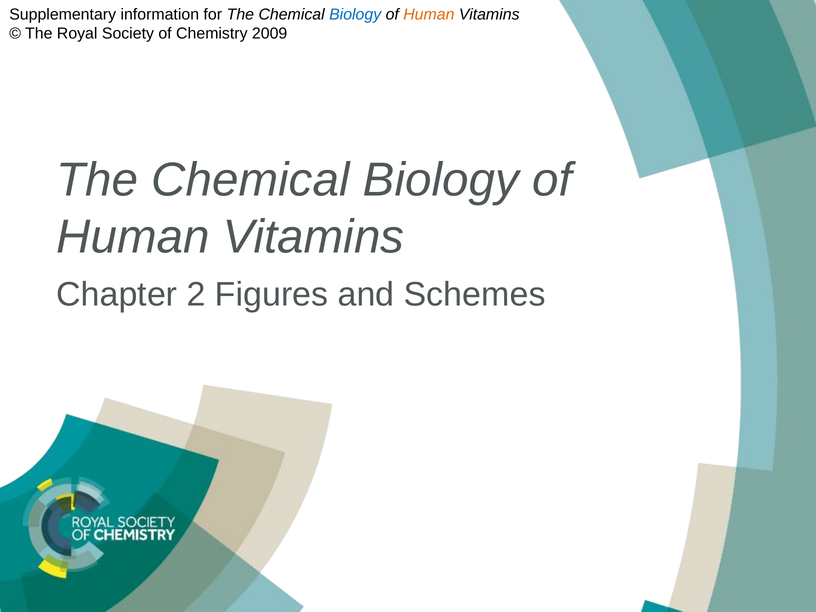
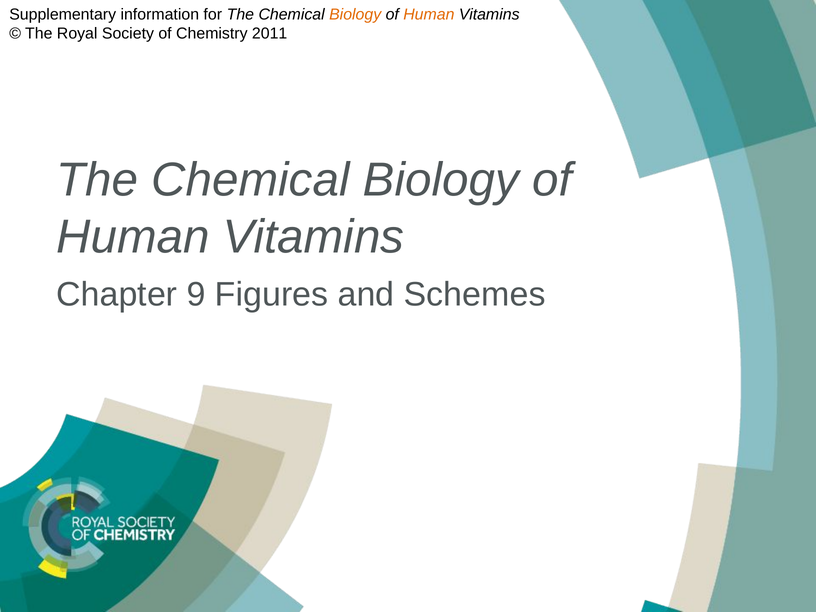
Biology colour: blue -> orange (355, 15)
2009: 2009 -> 2011 (270, 34)
2: 2 -> 9 (196, 294)
